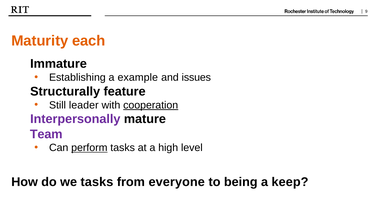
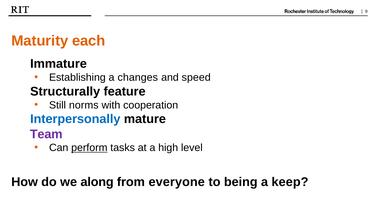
example: example -> changes (138, 78)
issues: issues -> speed (196, 78)
leader: leader -> norms (84, 105)
cooperation underline: present -> none (151, 105)
Interpersonally colour: purple -> blue (75, 119)
we tasks: tasks -> along (97, 183)
